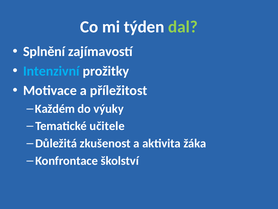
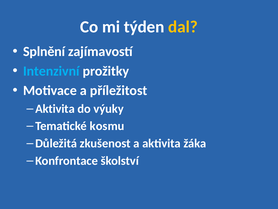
dal colour: light green -> yellow (183, 27)
Každém: Každém -> Aktivita (55, 109)
učitele: učitele -> kosmu (107, 126)
